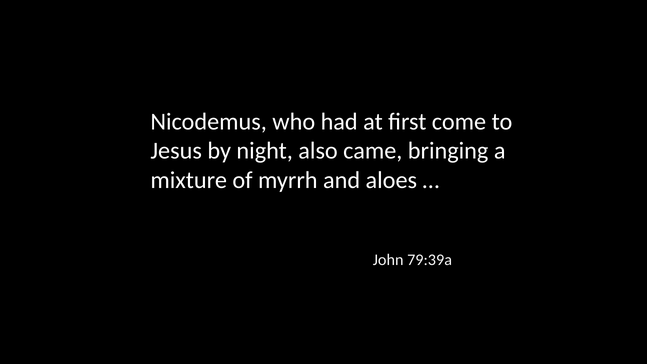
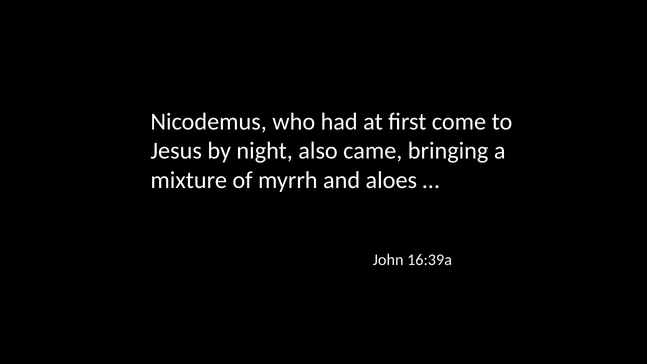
79:39a: 79:39a -> 16:39a (430, 260)
